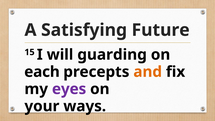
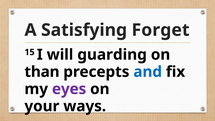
Future: Future -> Forget (161, 30)
each: each -> than (42, 72)
and colour: orange -> blue (148, 72)
